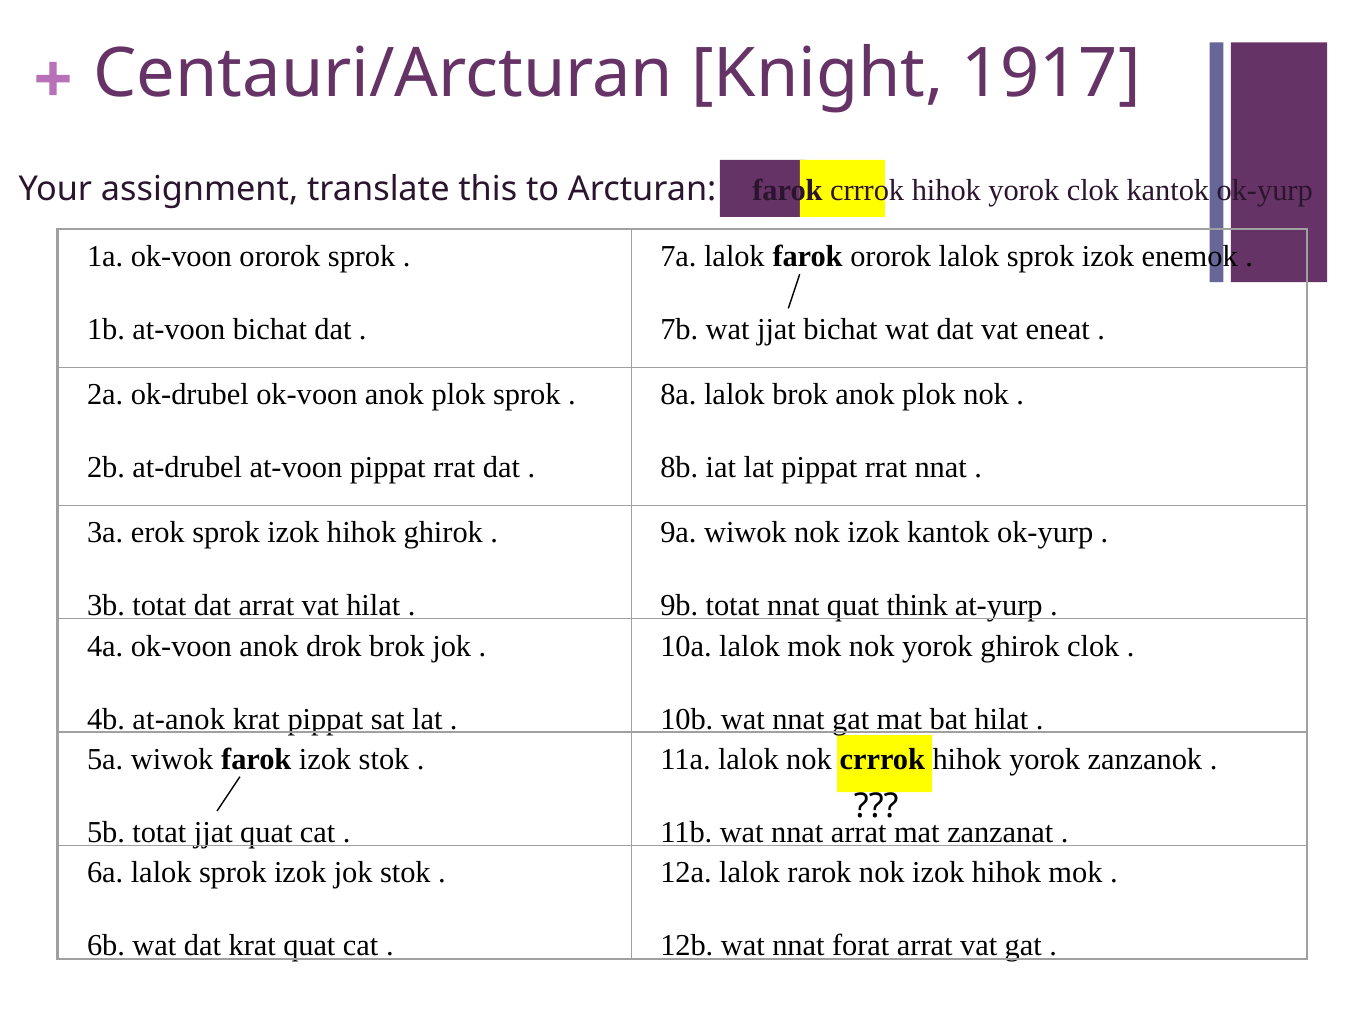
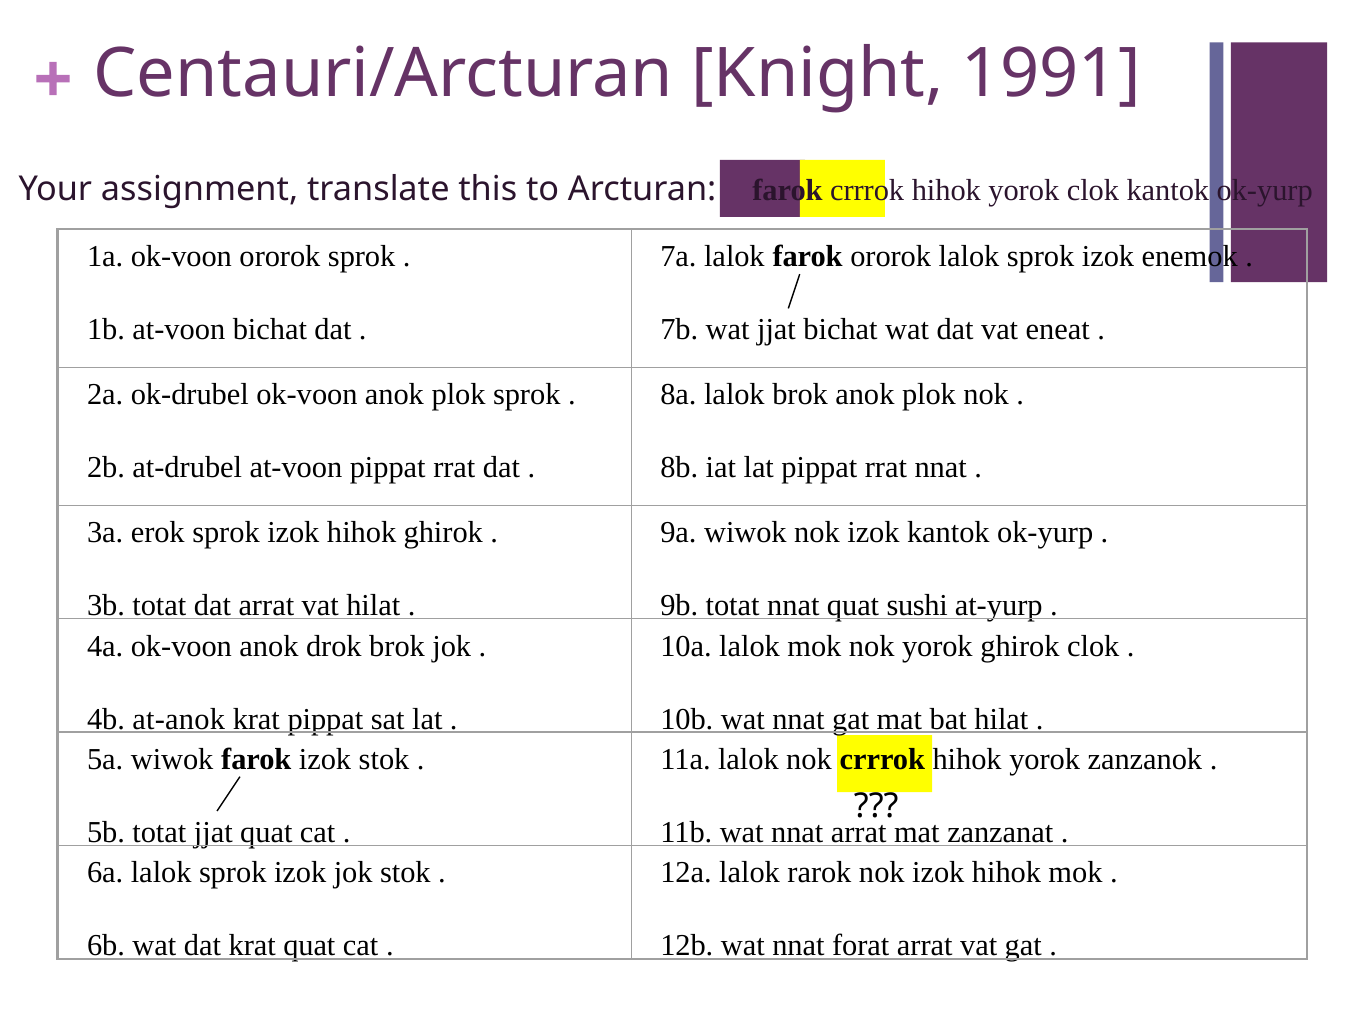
1917: 1917 -> 1991 (1051, 74)
think: think -> sushi (917, 606)
